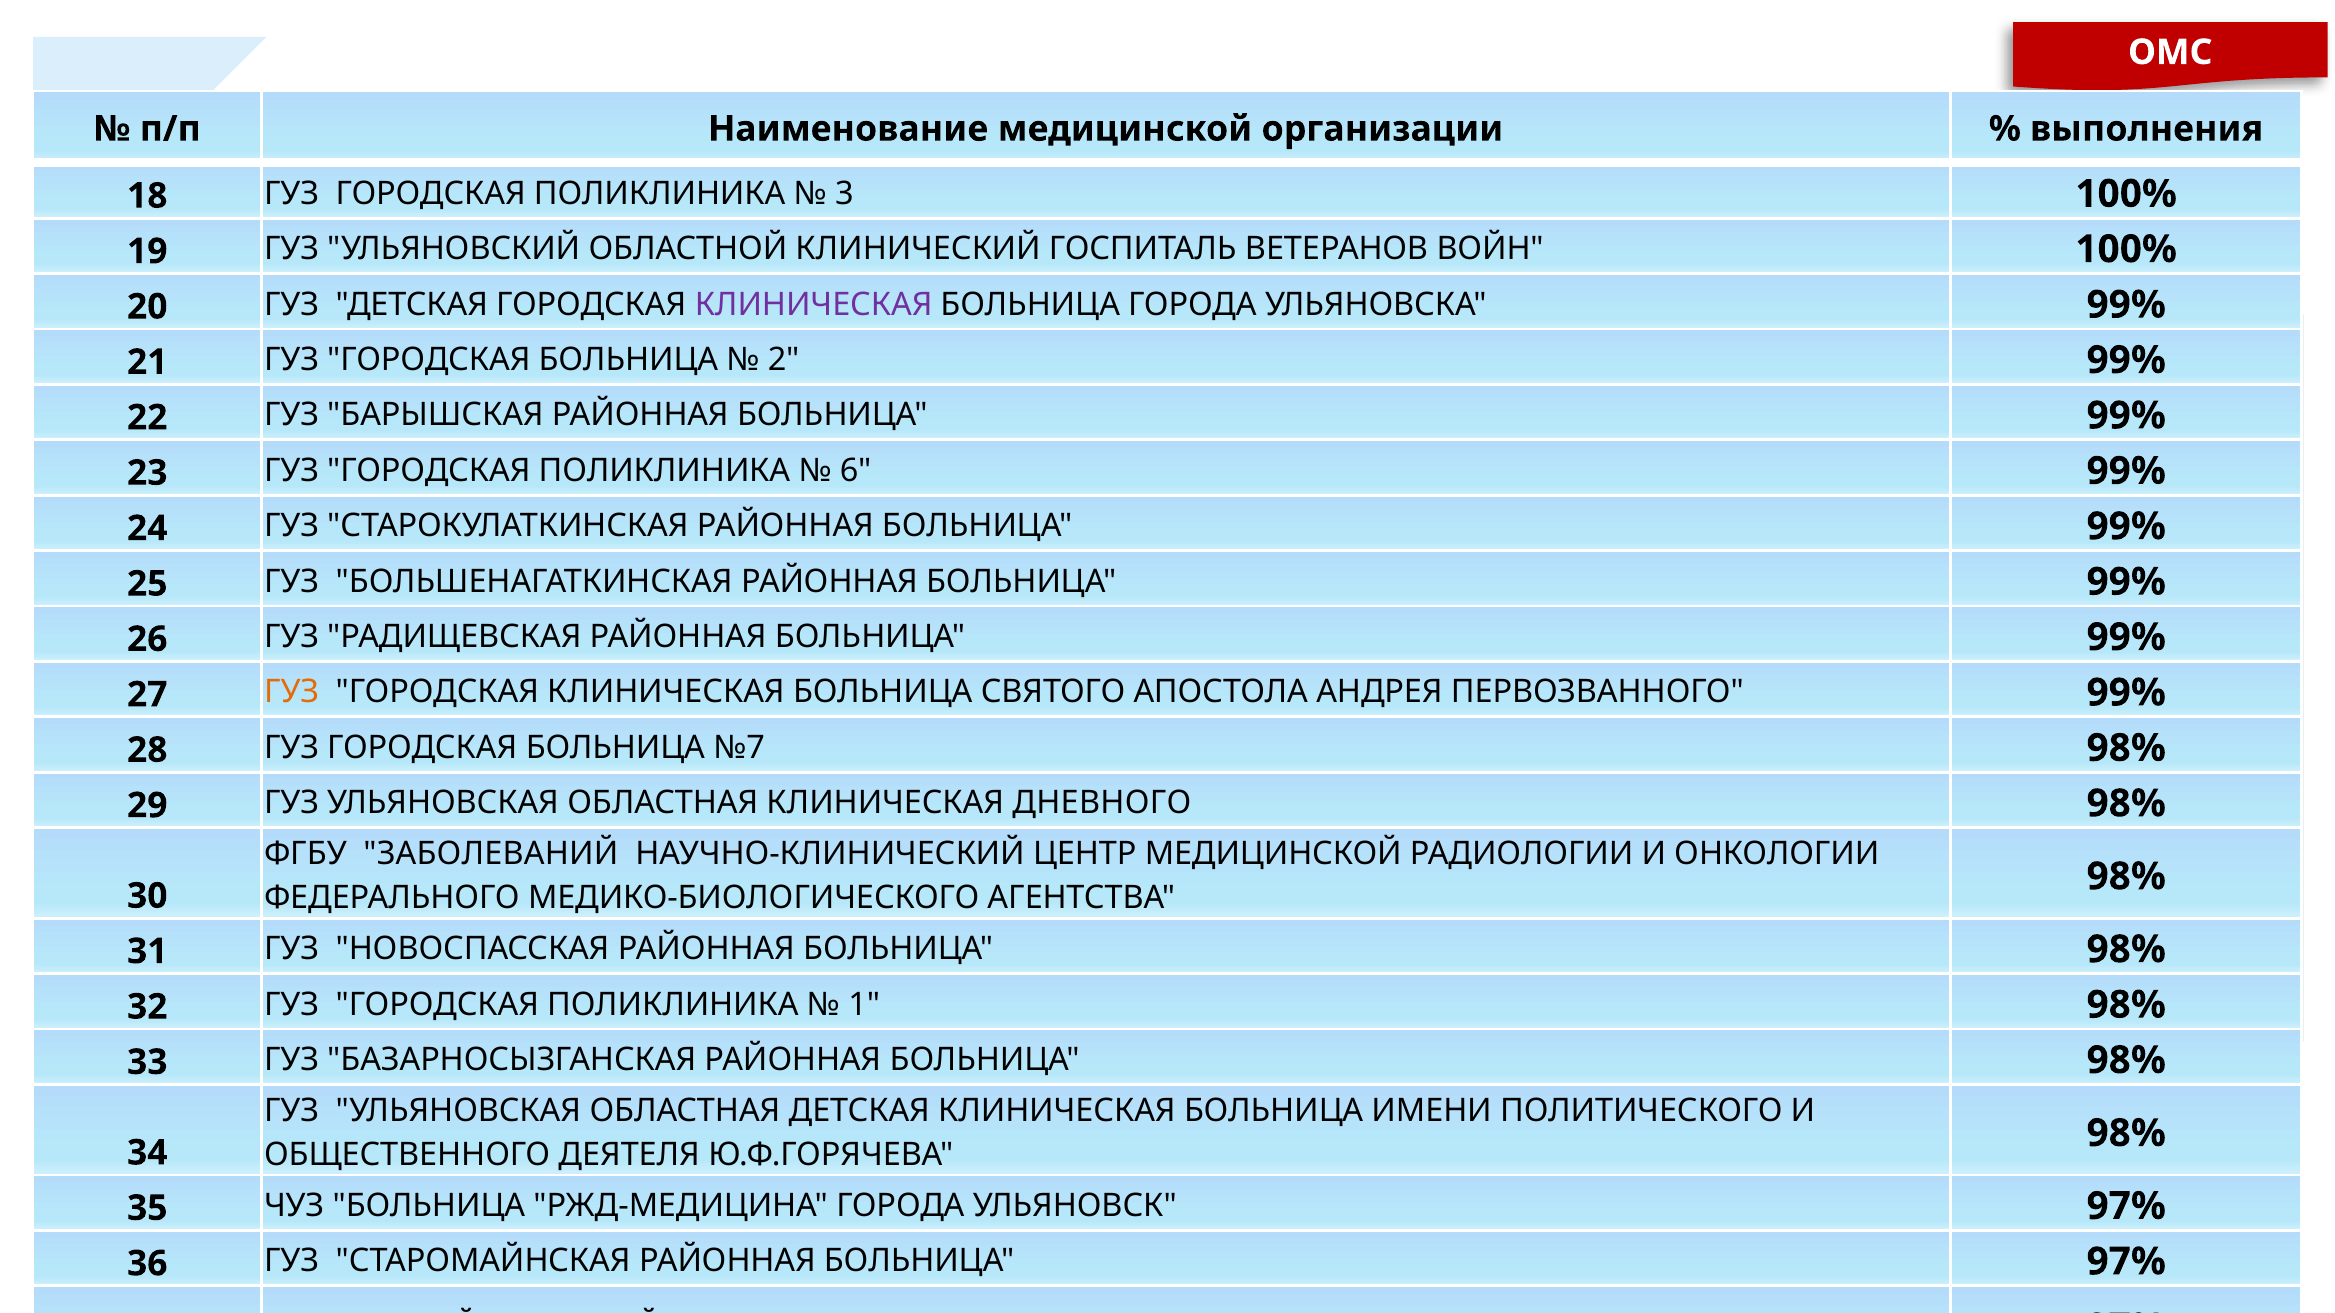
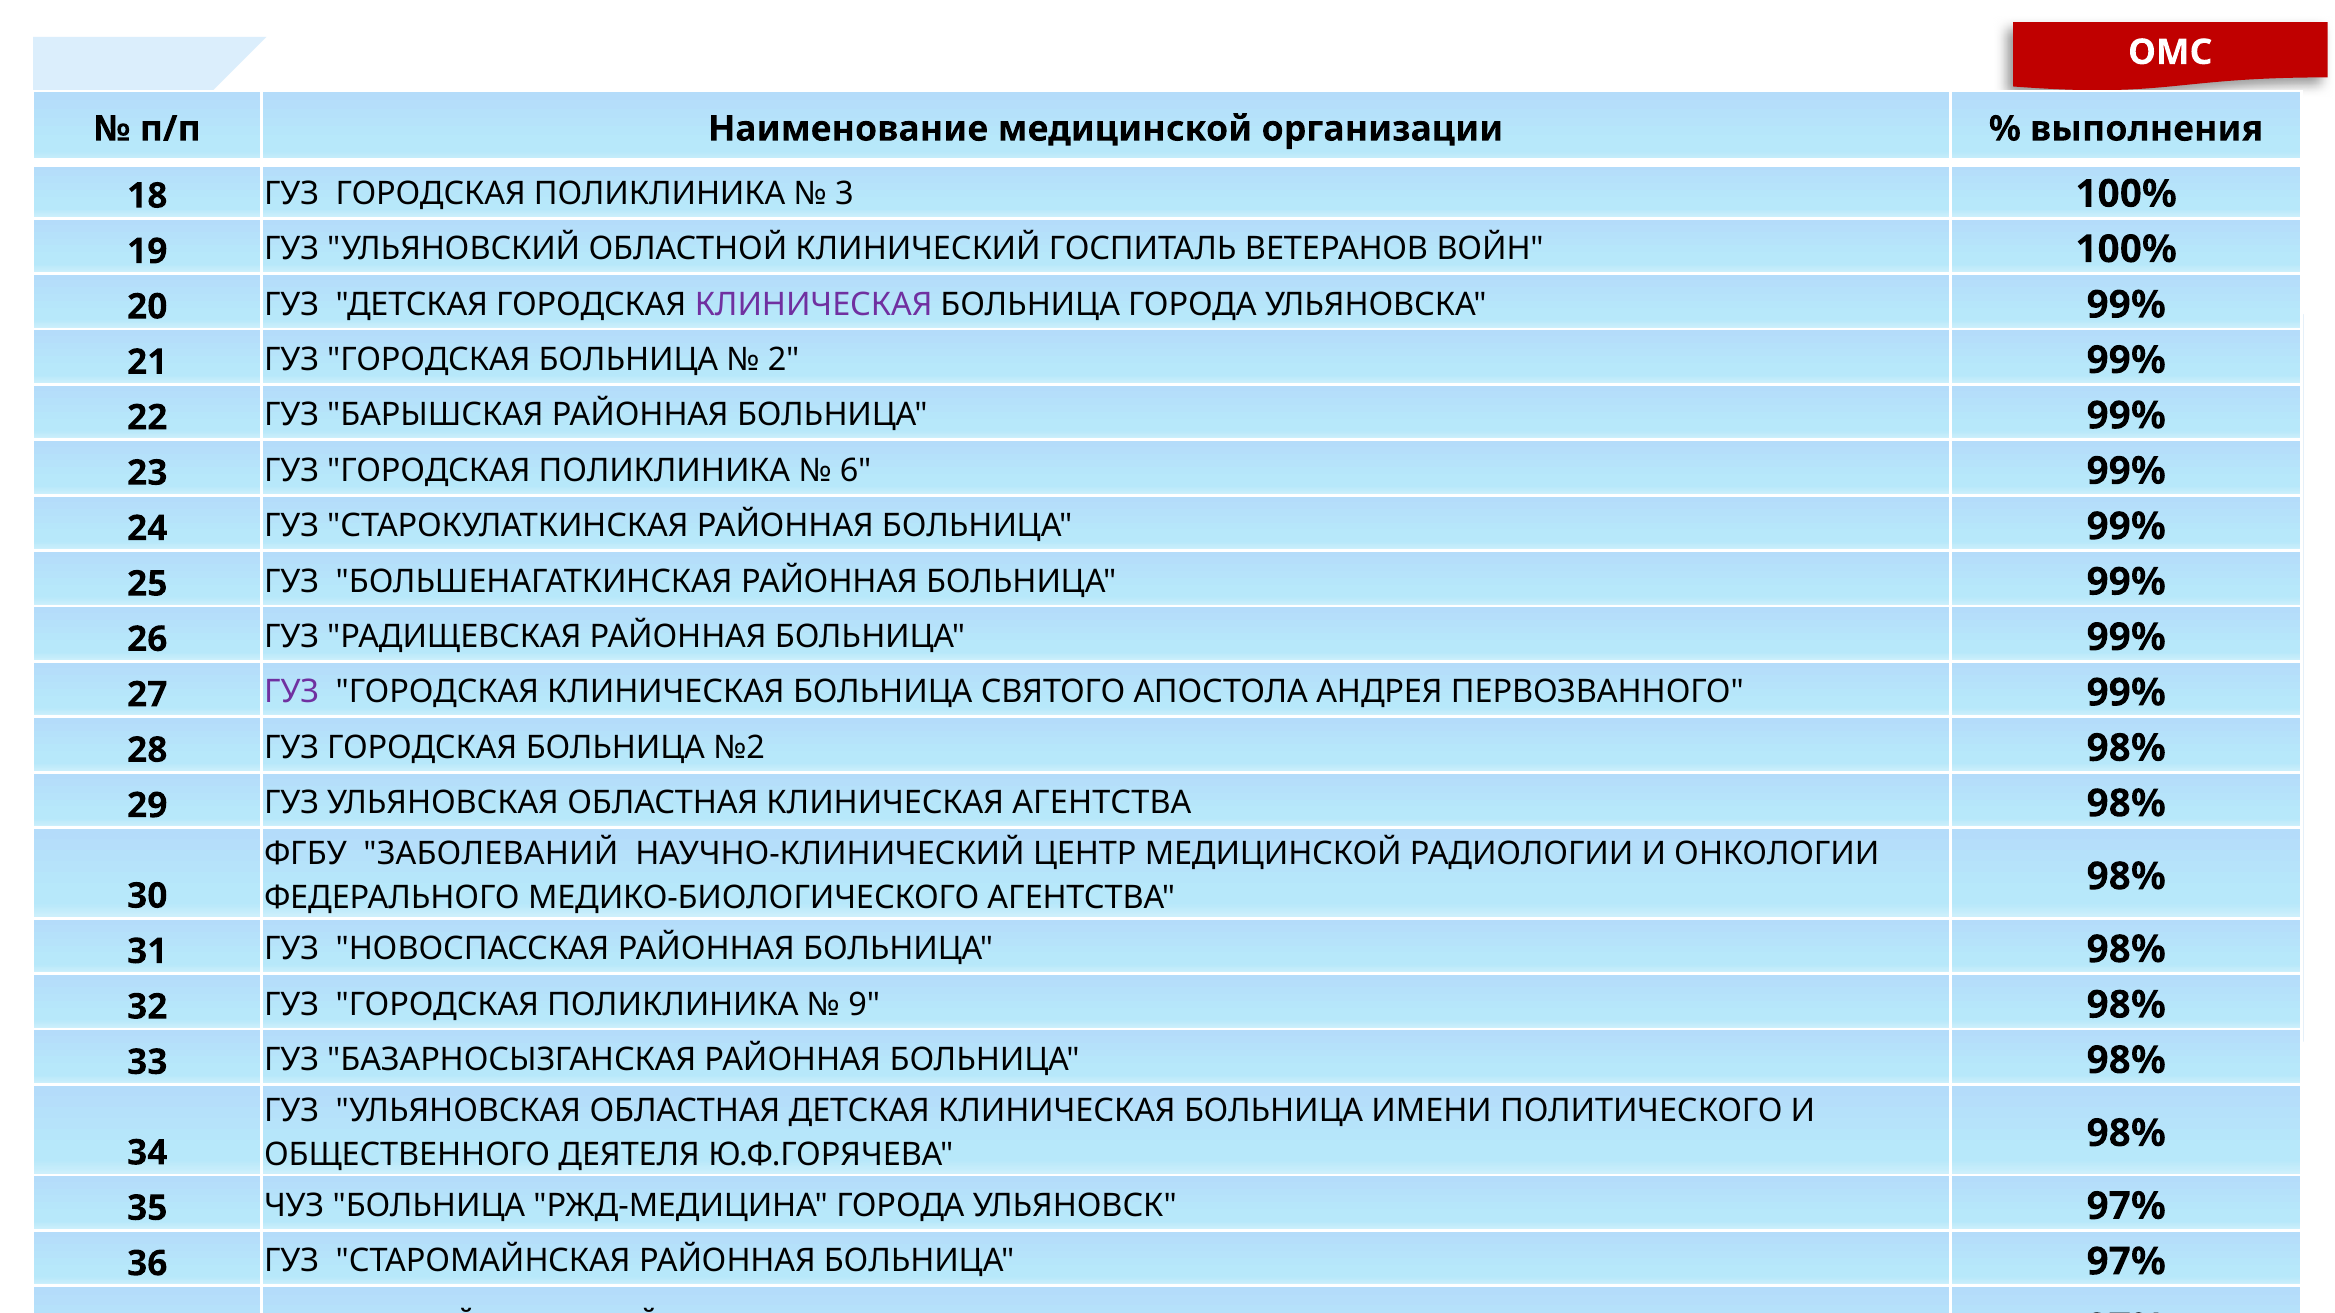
ГУЗ colour: orange -> purple (292, 693)
№7: №7 -> №2 (739, 748)
КЛИНИЧЕСКАЯ ДНЕВНОГО: ДНЕВНОГО -> АГЕНТСТВА (1102, 803)
1: 1 -> 9 (864, 1005)
